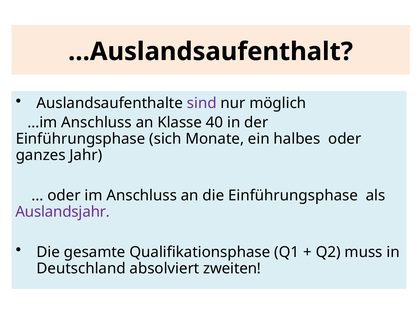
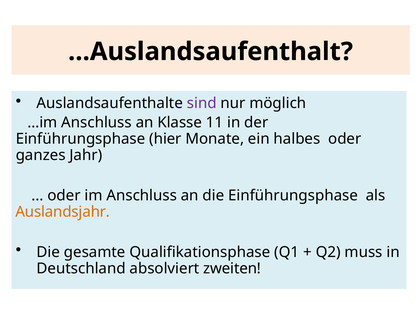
40: 40 -> 11 (215, 122)
sich: sich -> hier (165, 139)
Auslandsjahr colour: purple -> orange (63, 211)
